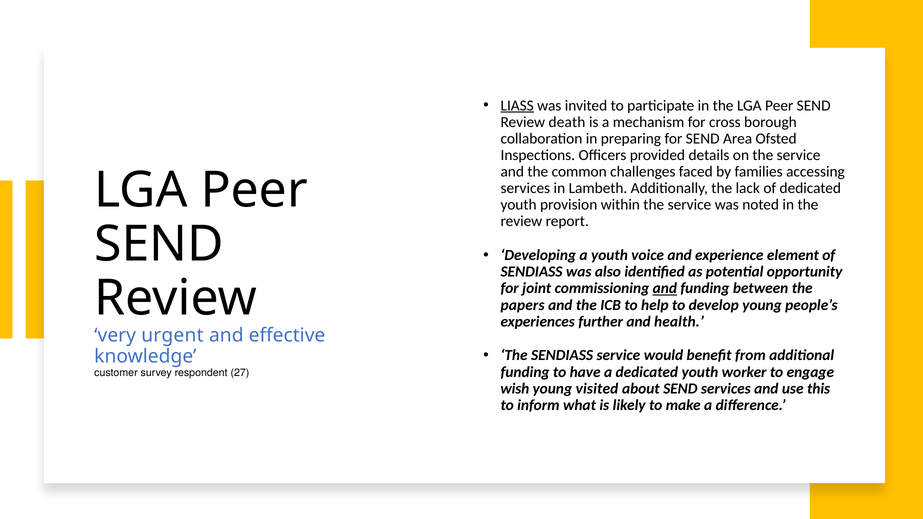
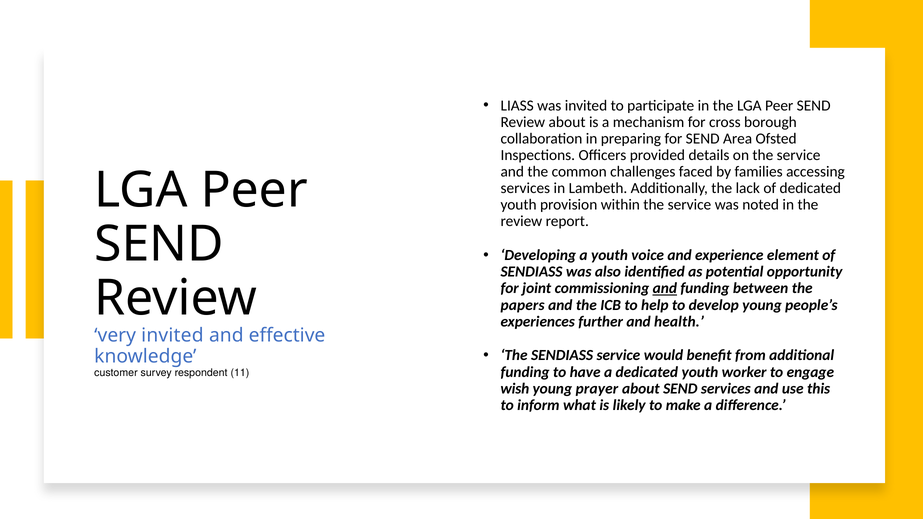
LIASS underline: present -> none (517, 105)
Review death: death -> about (567, 122)
very urgent: urgent -> invited (172, 336)
27: 27 -> 11 (240, 373)
visited: visited -> prayer (597, 389)
